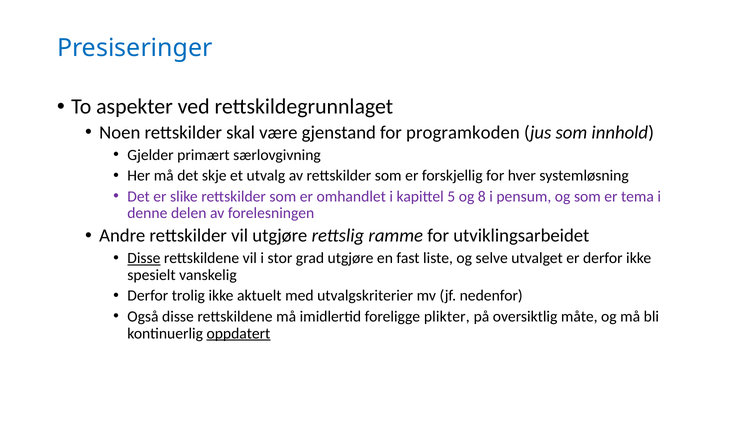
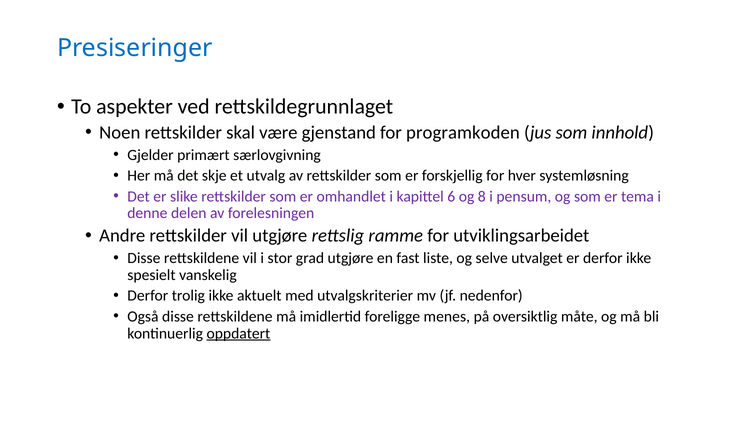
5: 5 -> 6 (451, 197)
Disse underline: present -> none (144, 258)
plikter: plikter -> menes (447, 317)
